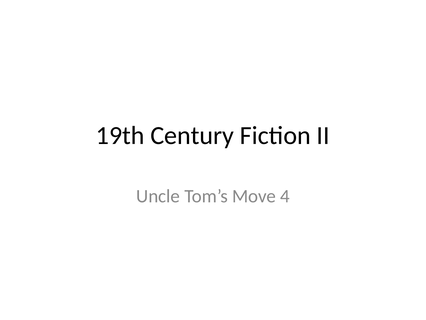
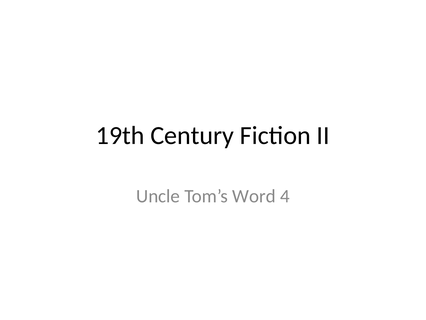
Move: Move -> Word (254, 196)
